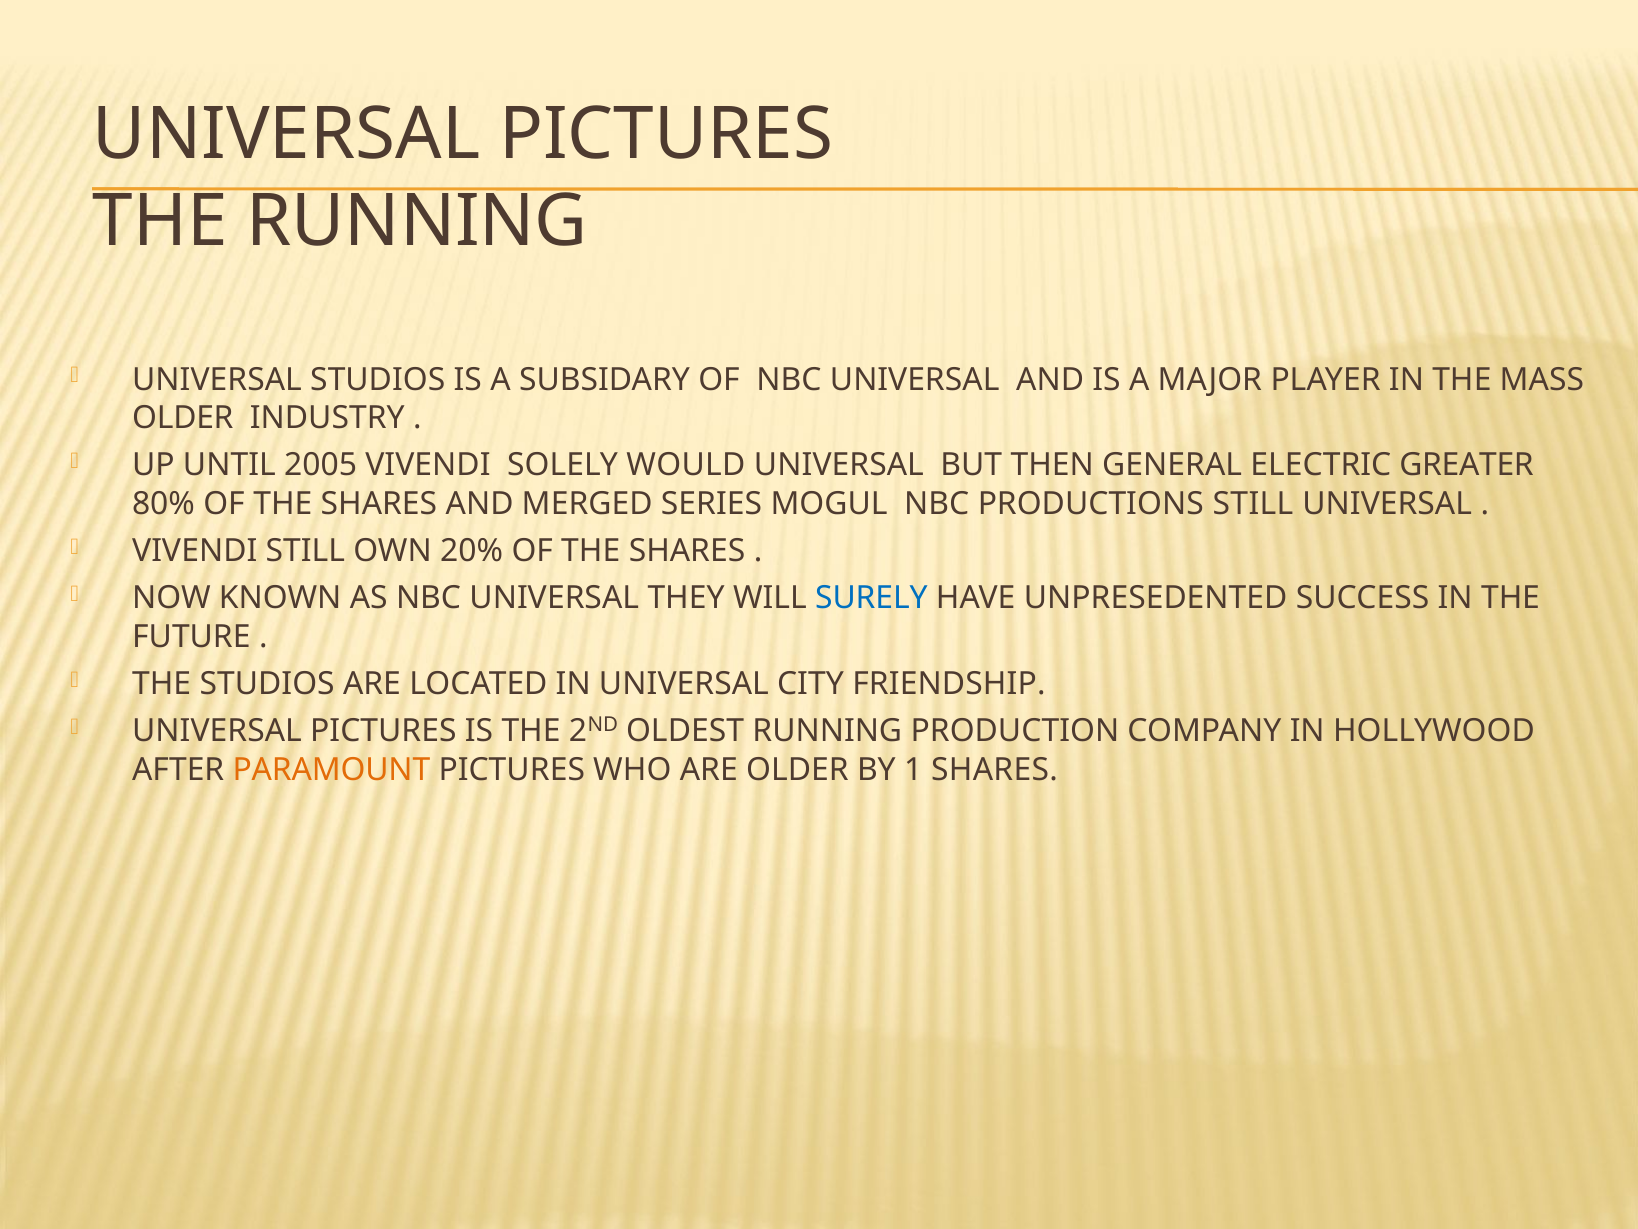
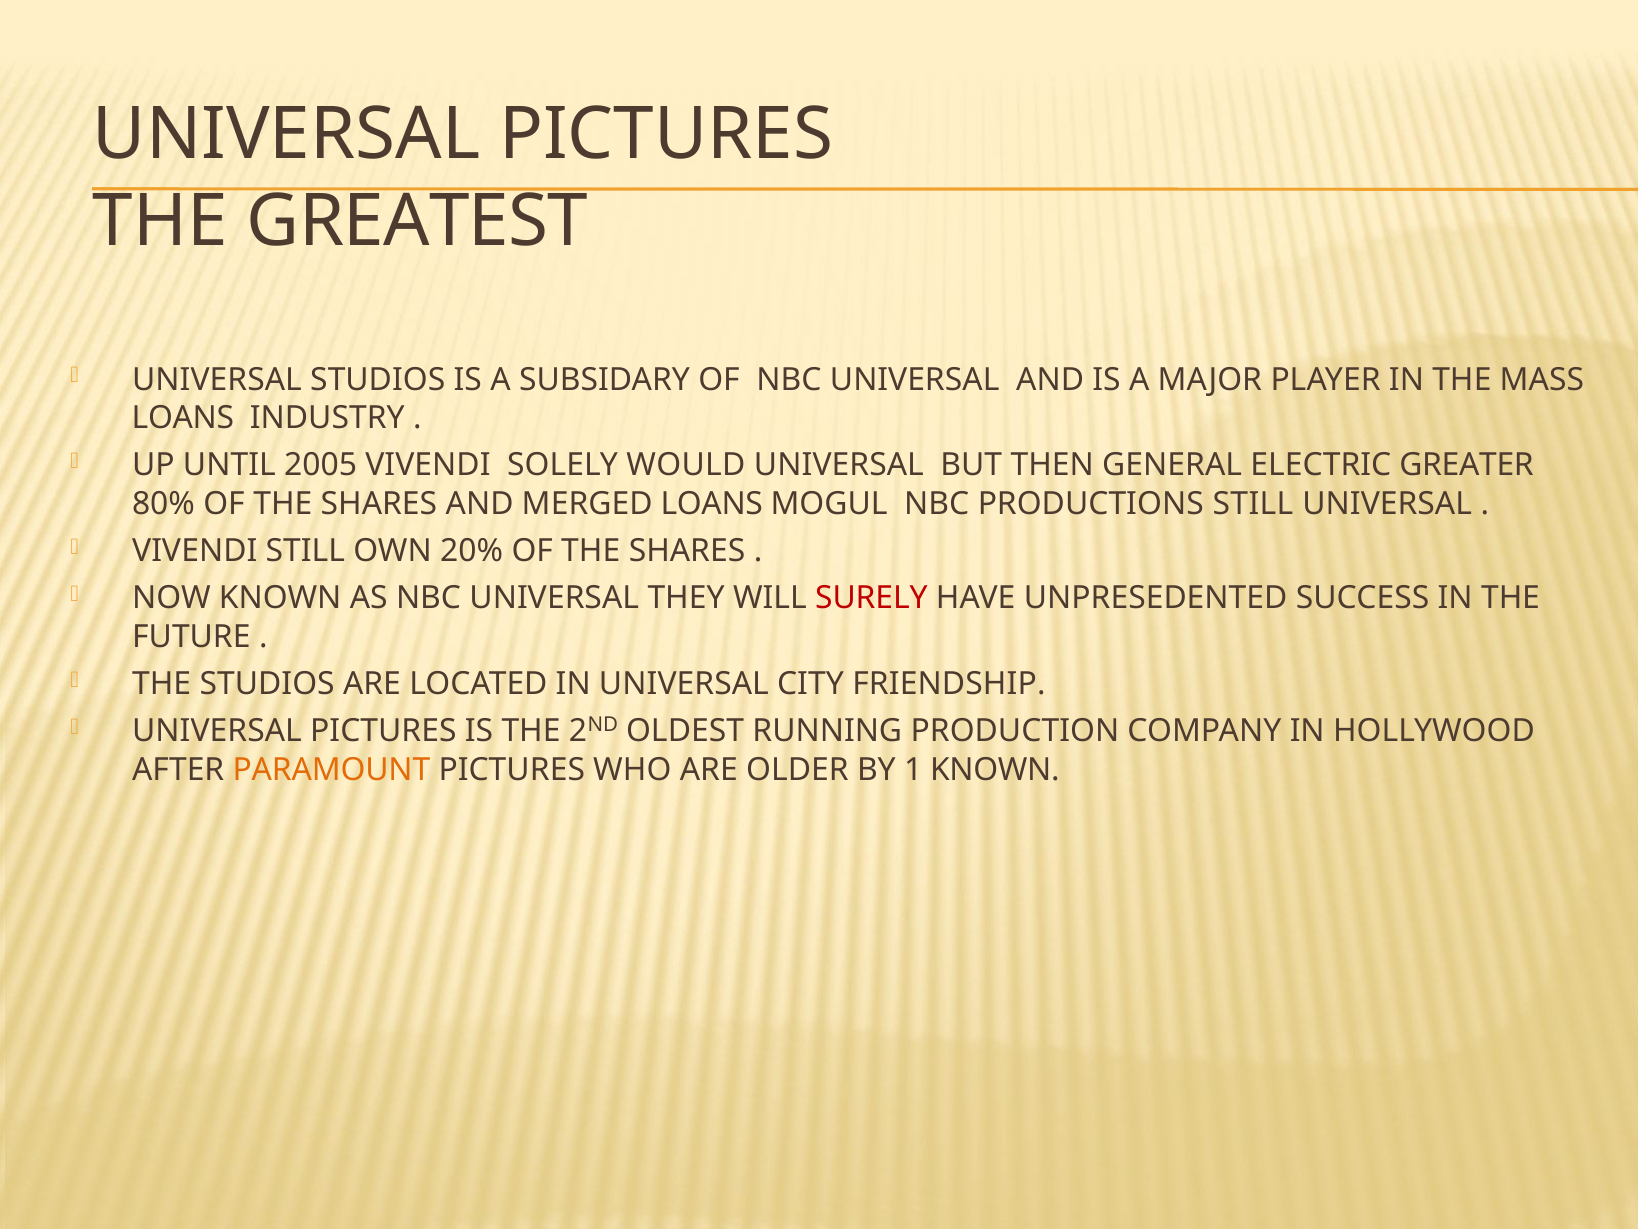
THE RUNNING: RUNNING -> GREATEST (418, 222)
OLDER: OLDER -> LOANS (183, 418)
MERGED SERIES: SERIES -> LOANS (712, 503)
SURELY colour: blue -> red (871, 598)
1 SHARES: SHARES -> KNOWN (995, 769)
